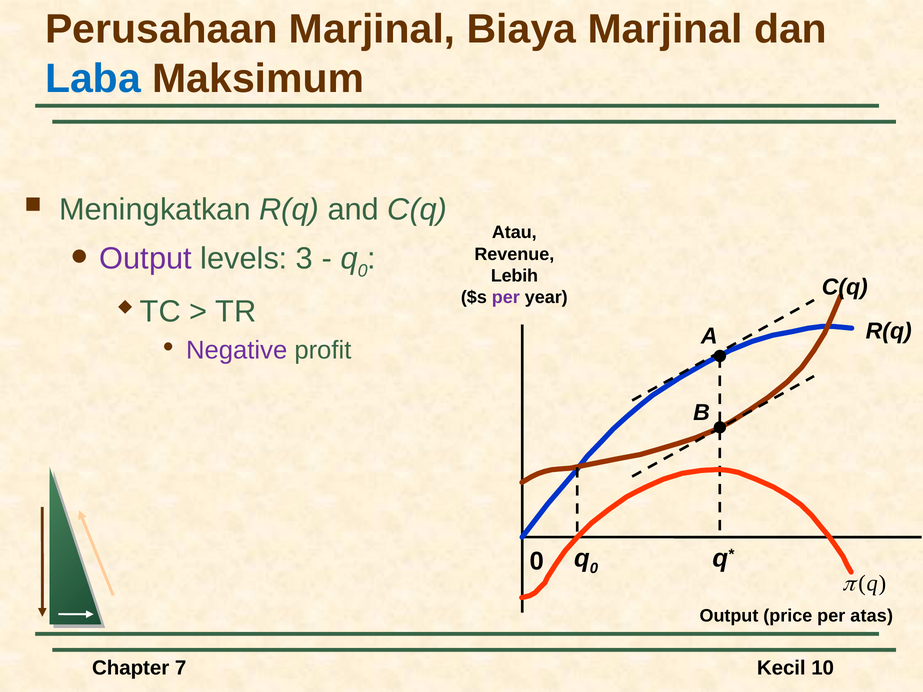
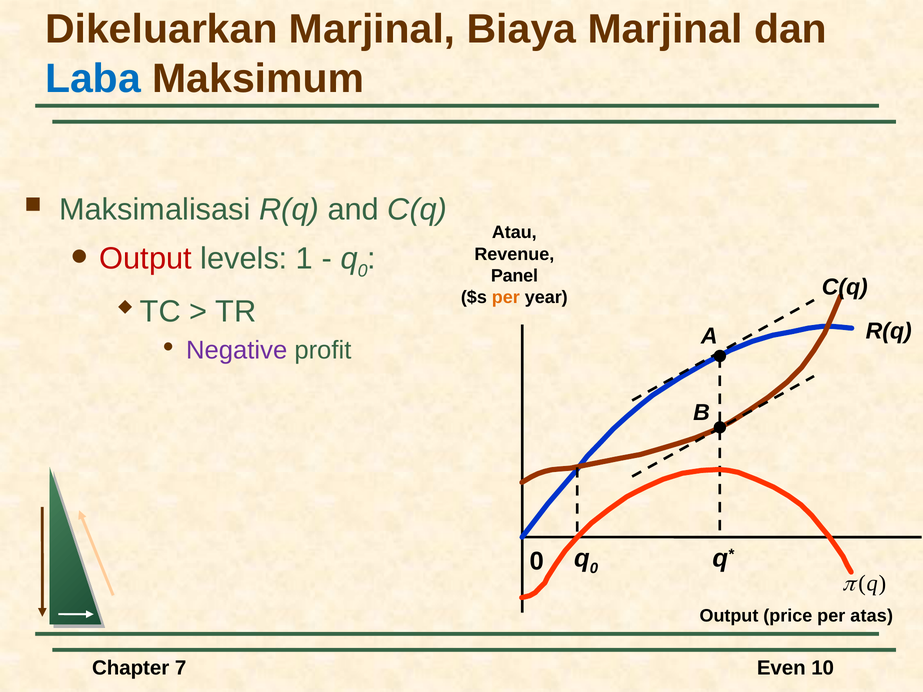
Perusahaan: Perusahaan -> Dikeluarkan (161, 29)
Meningkatkan: Meningkatkan -> Maksimalisasi (155, 210)
Output colour: purple -> red (146, 259)
3: 3 -> 1 (305, 259)
Lebih: Lebih -> Panel (514, 276)
per colour: purple -> orange (506, 297)
Kecil: Kecil -> Even (781, 668)
